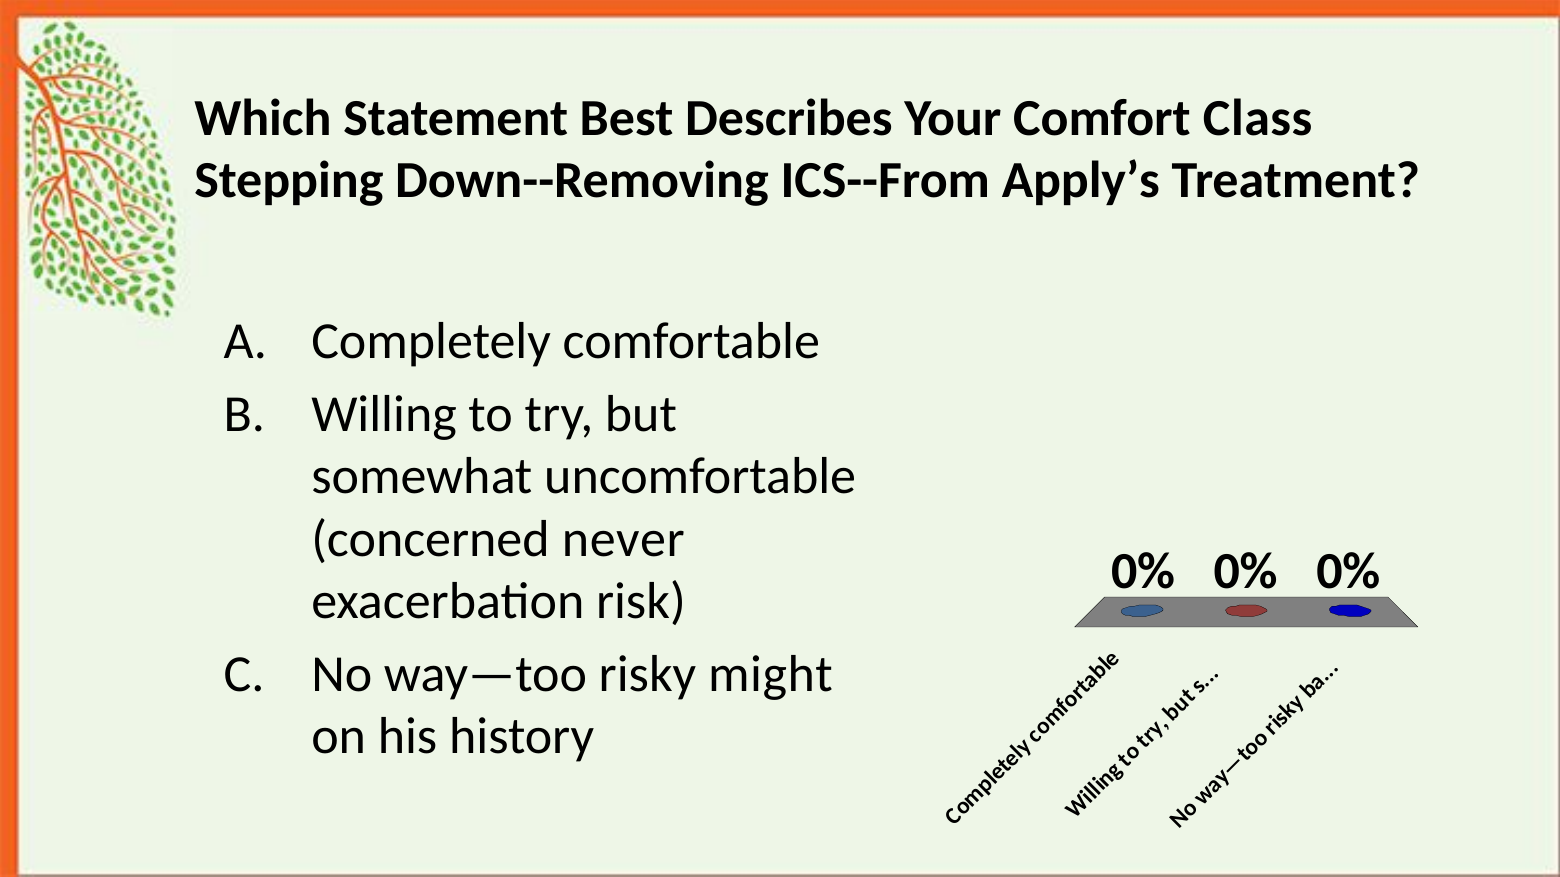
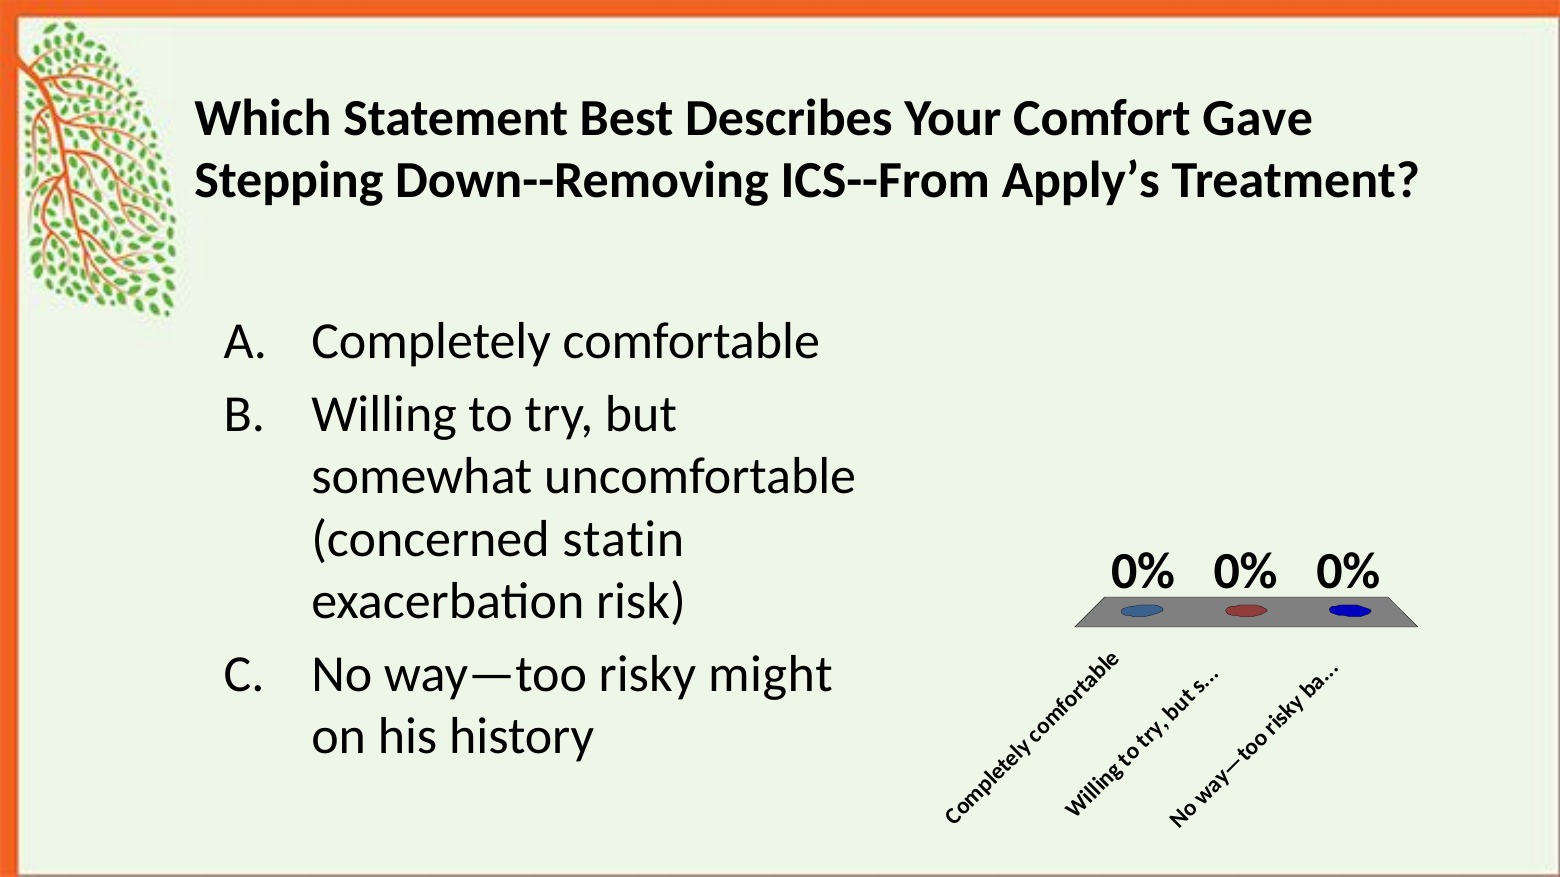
Class: Class -> Gave (1258, 118)
never: never -> statin (623, 539)
